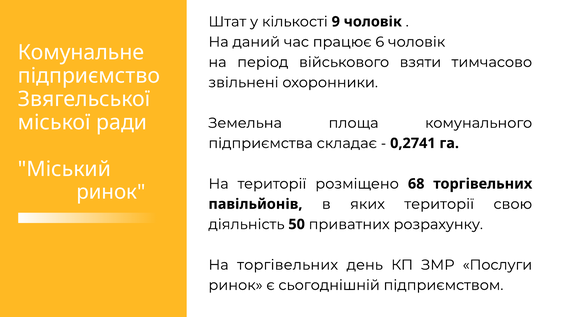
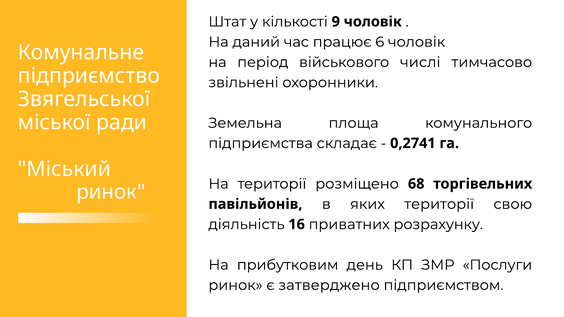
взяти: взяти -> числі (420, 62)
50: 50 -> 16 (297, 225)
На торгівельних: торгівельних -> прибутковим (288, 265)
сьогоднішній: сьогоднішній -> затверджено (329, 285)
